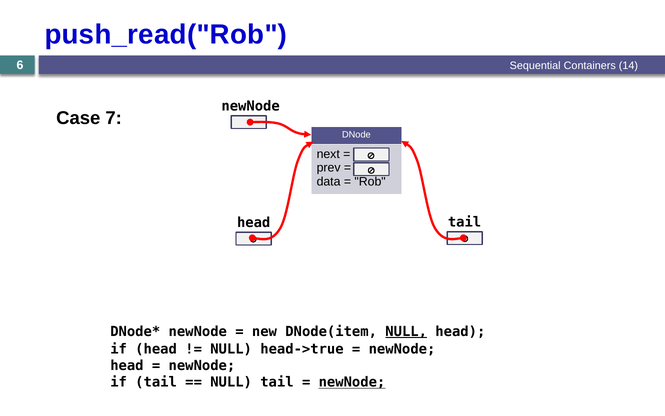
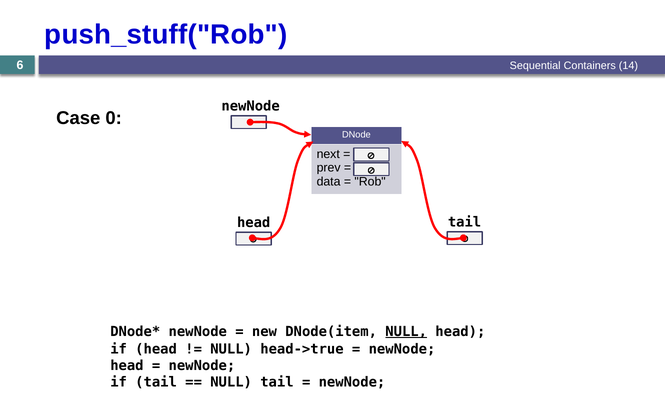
push_read("Rob: push_read("Rob -> push_stuff("Rob (166, 34)
7: 7 -> 0 (114, 118)
newNode underline: present -> none (352, 382)
